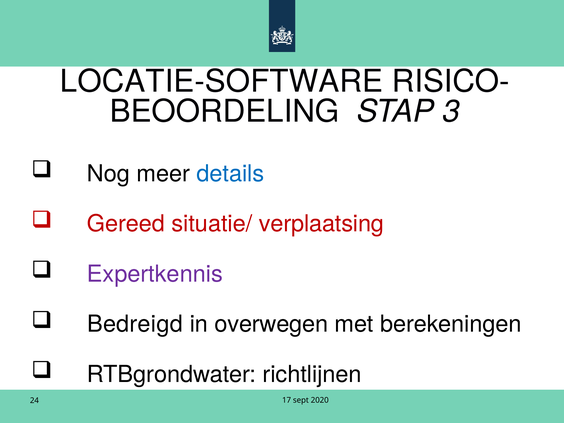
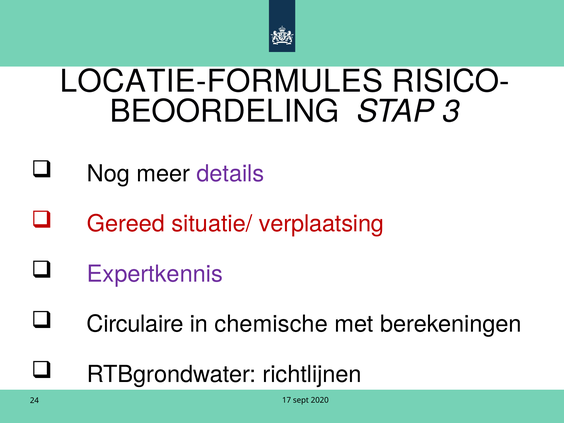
LOCATIE-SOFTWARE: LOCATIE-SOFTWARE -> LOCATIE-FORMULES (221, 82)
details colour: blue -> purple (230, 174)
Bedreigd: Bedreigd -> Circulaire (135, 324)
overwegen: overwegen -> chemische (271, 324)
